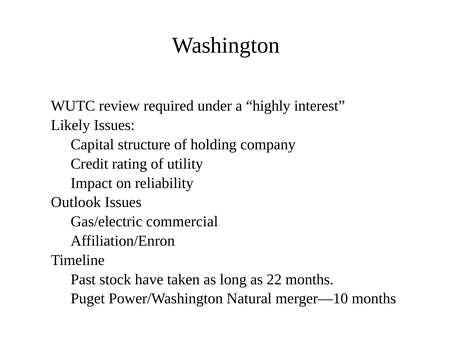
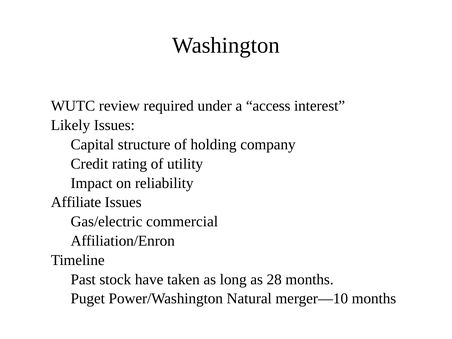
highly: highly -> access (268, 106)
Outlook: Outlook -> Affiliate (76, 202)
22: 22 -> 28 (274, 279)
